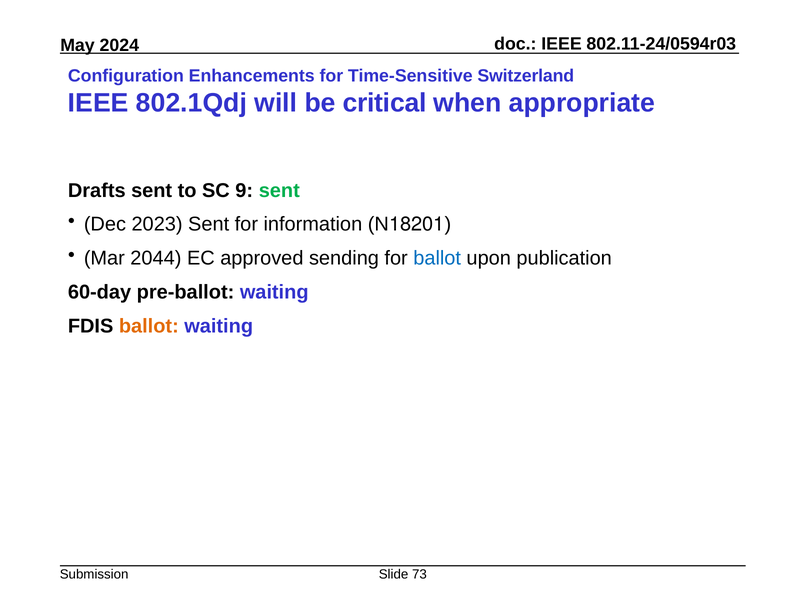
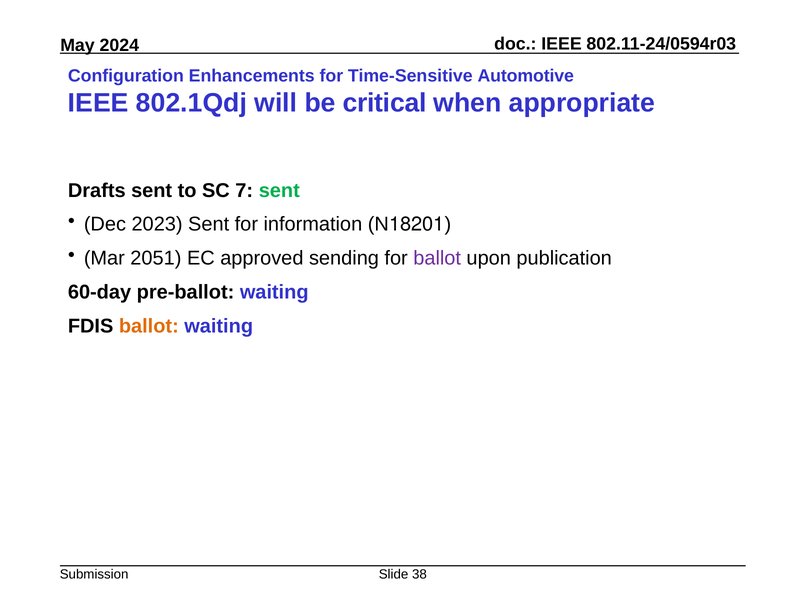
Switzerland: Switzerland -> Automotive (526, 76)
9: 9 -> 7 (244, 191)
2044: 2044 -> 2051 (156, 258)
ballot colour: blue -> purple (437, 258)
73: 73 -> 38 (419, 575)
